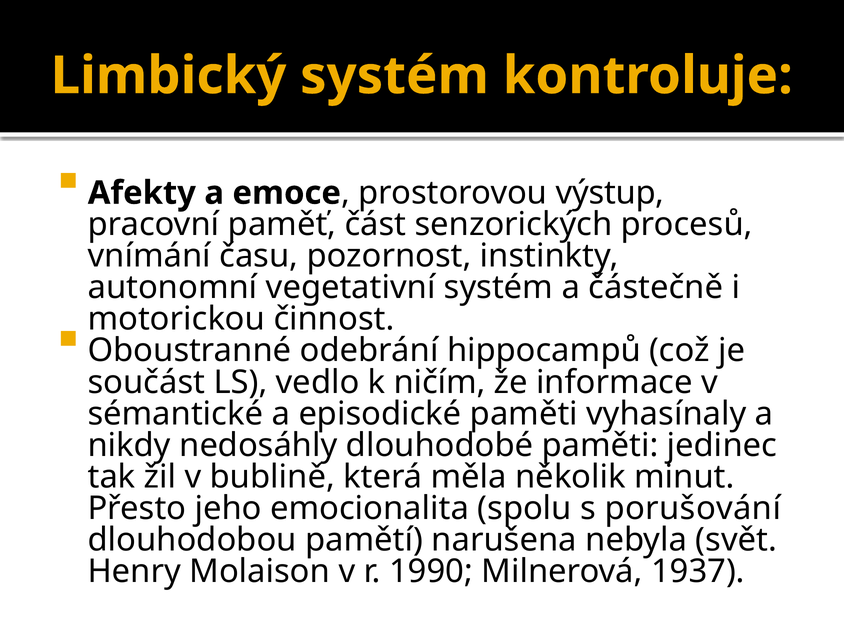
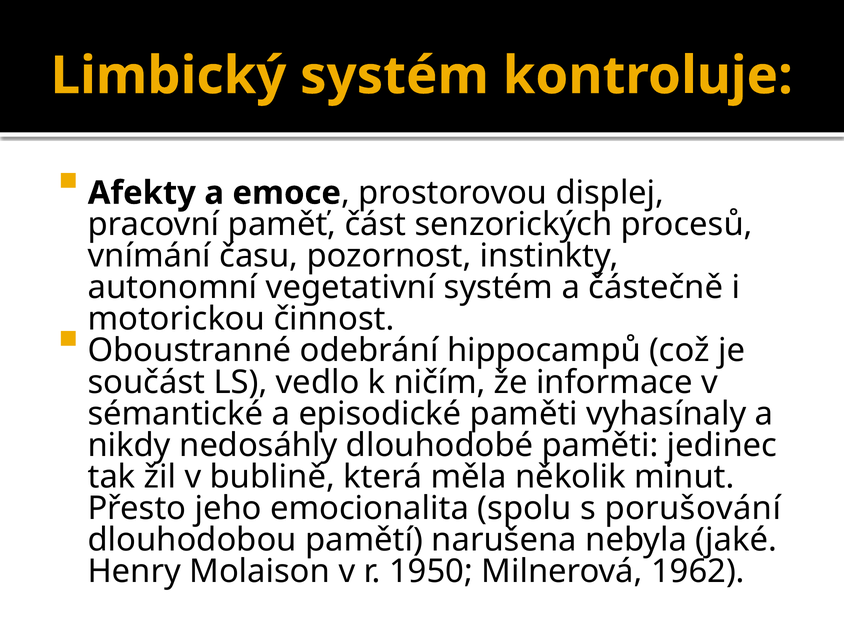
výstup: výstup -> displej (610, 193)
svět: svět -> jaké (736, 540)
1990: 1990 -> 1950 (431, 571)
1937: 1937 -> 1962 (698, 571)
